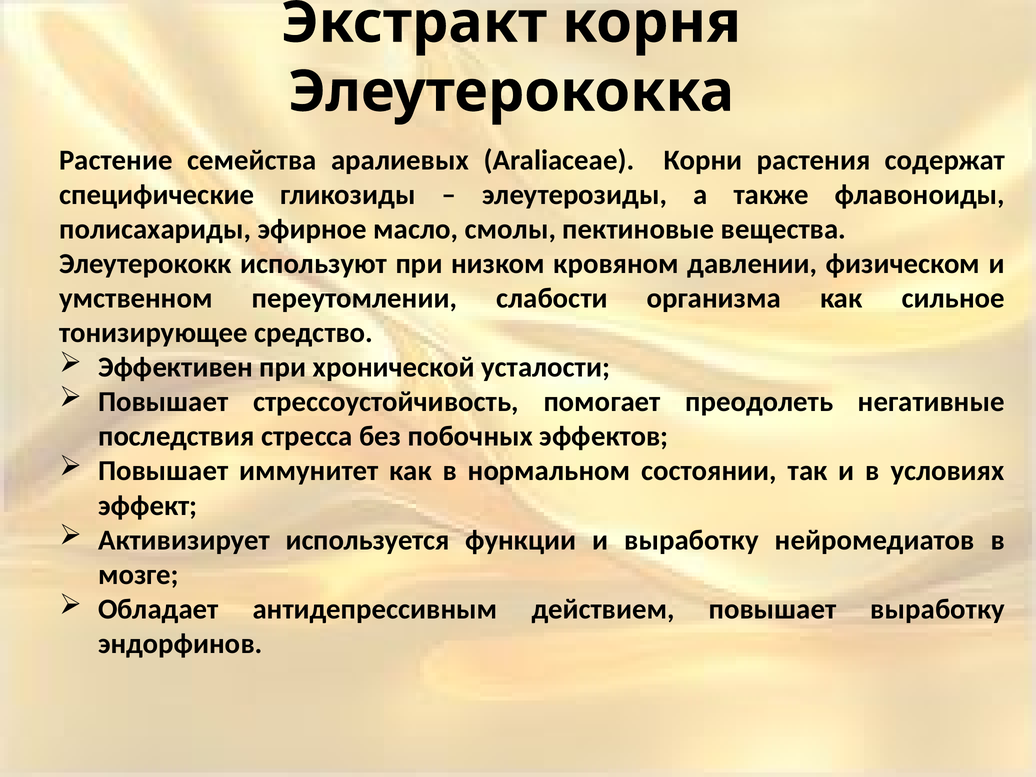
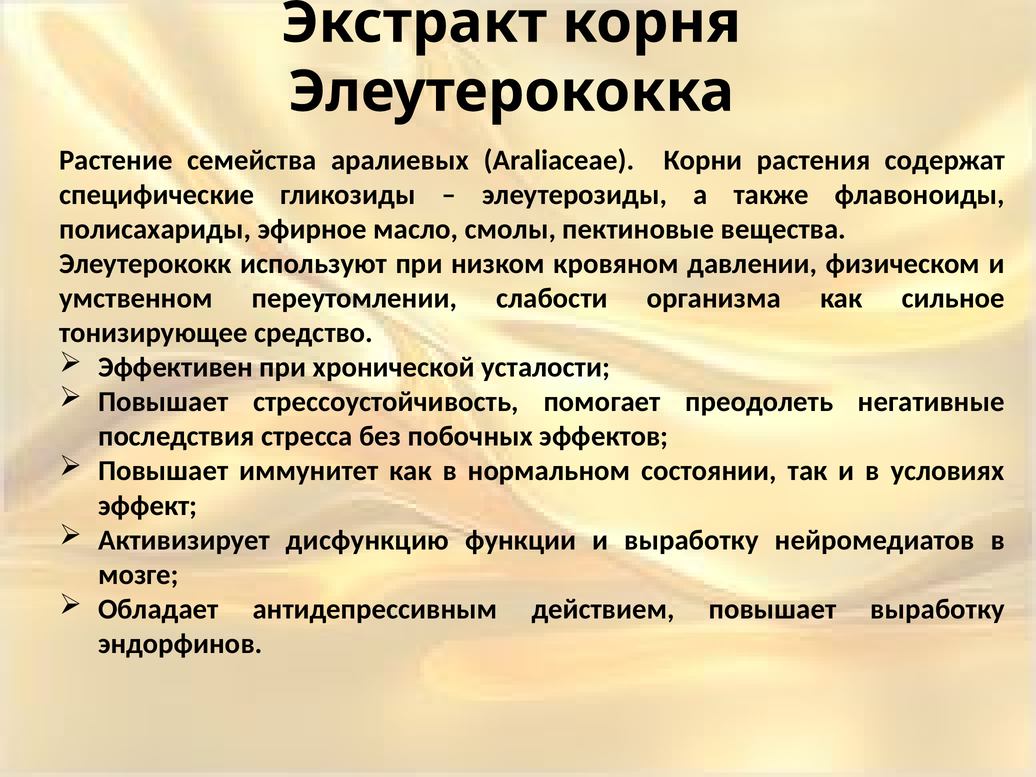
используется: используется -> дисфункцию (367, 540)
